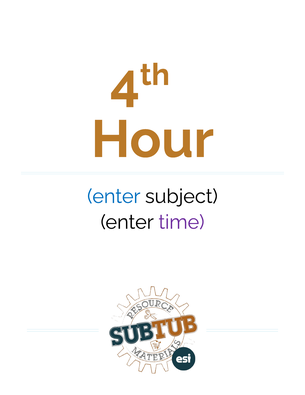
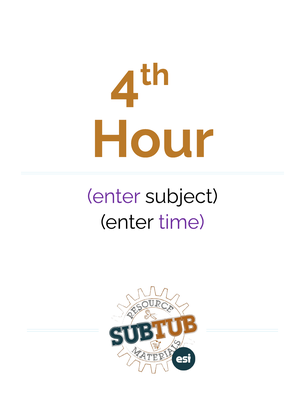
enter colour: blue -> purple (114, 196)
